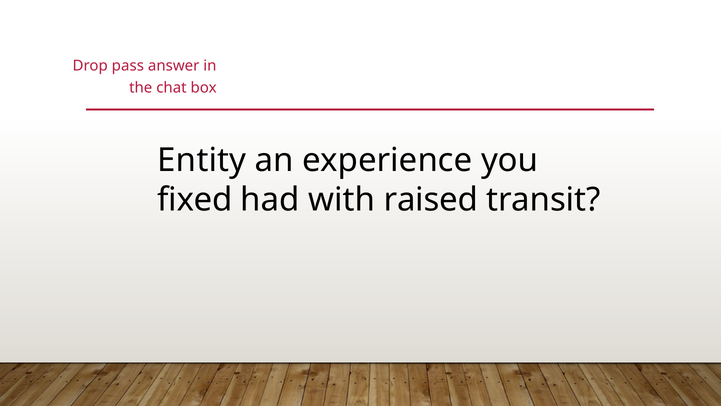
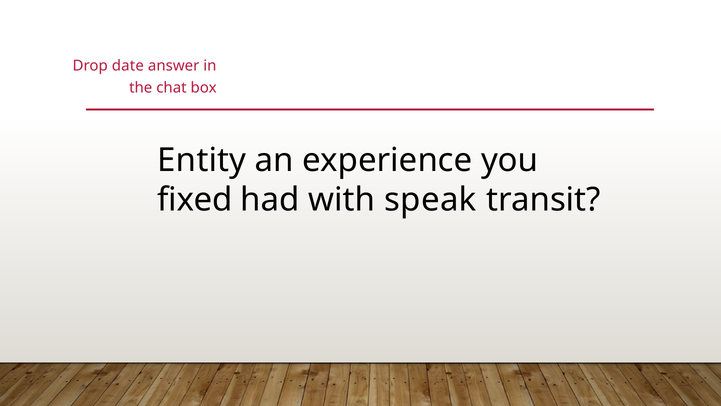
pass: pass -> date (128, 66)
raised: raised -> speak (430, 200)
